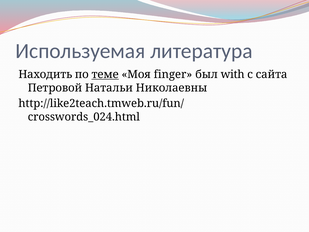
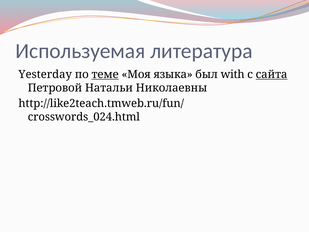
Находить: Находить -> Yesterday (45, 74)
finger: finger -> языка (173, 74)
сайта underline: none -> present (272, 74)
